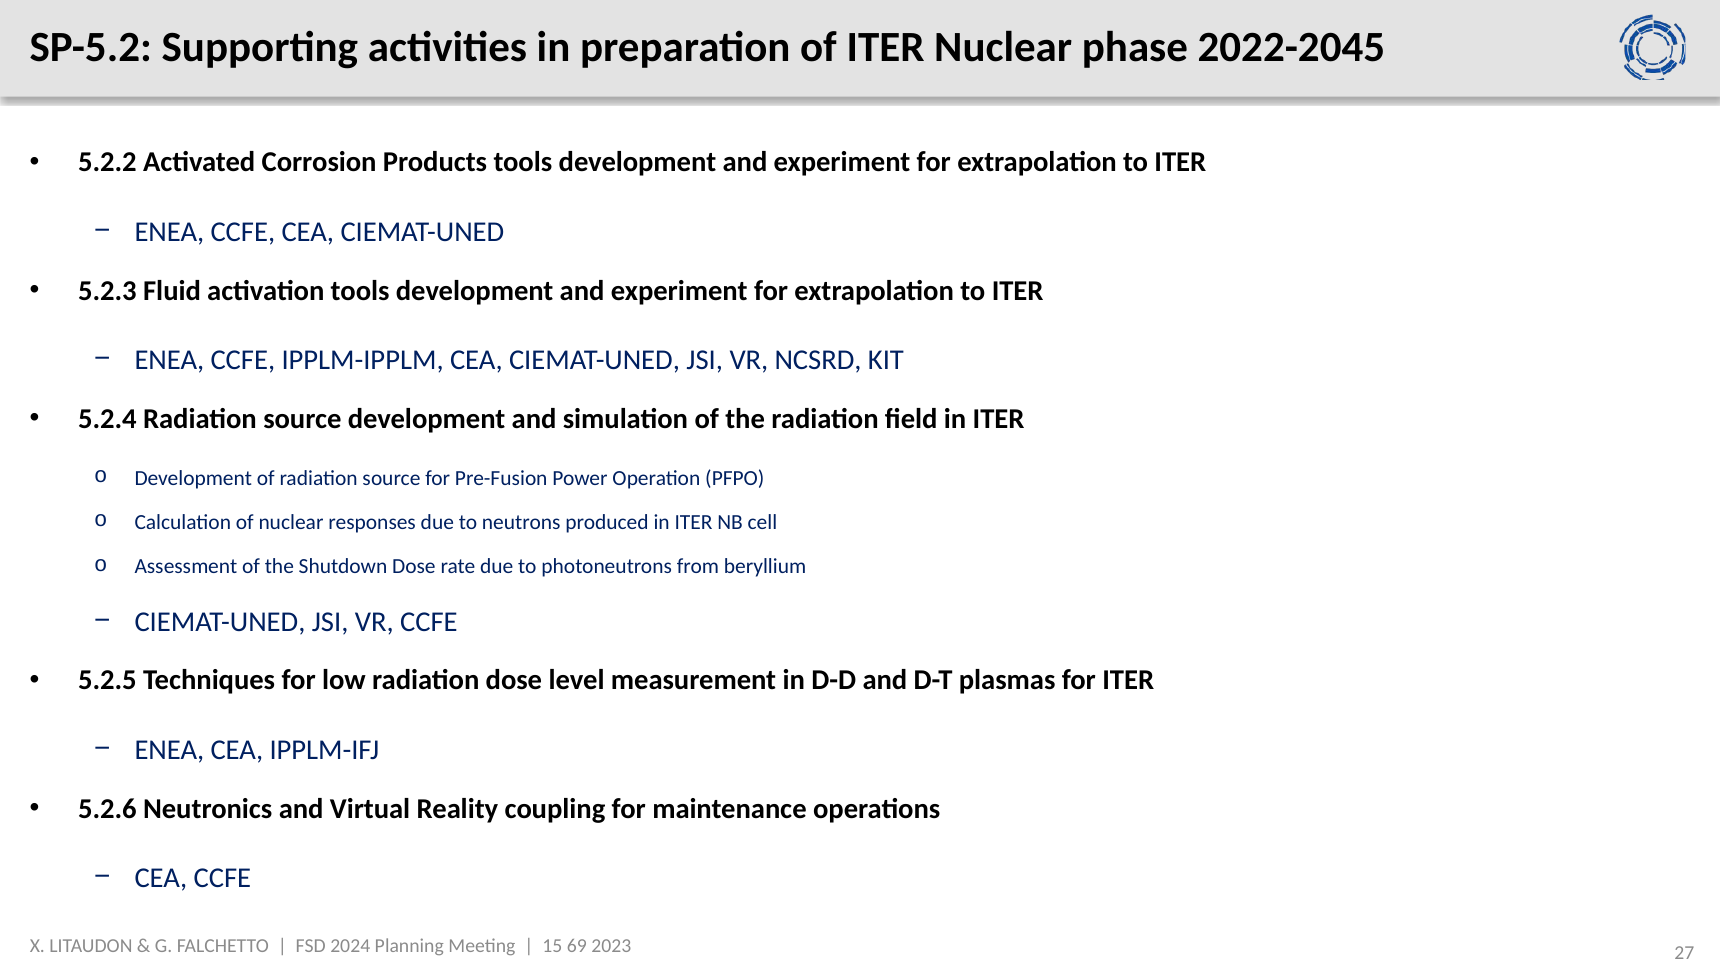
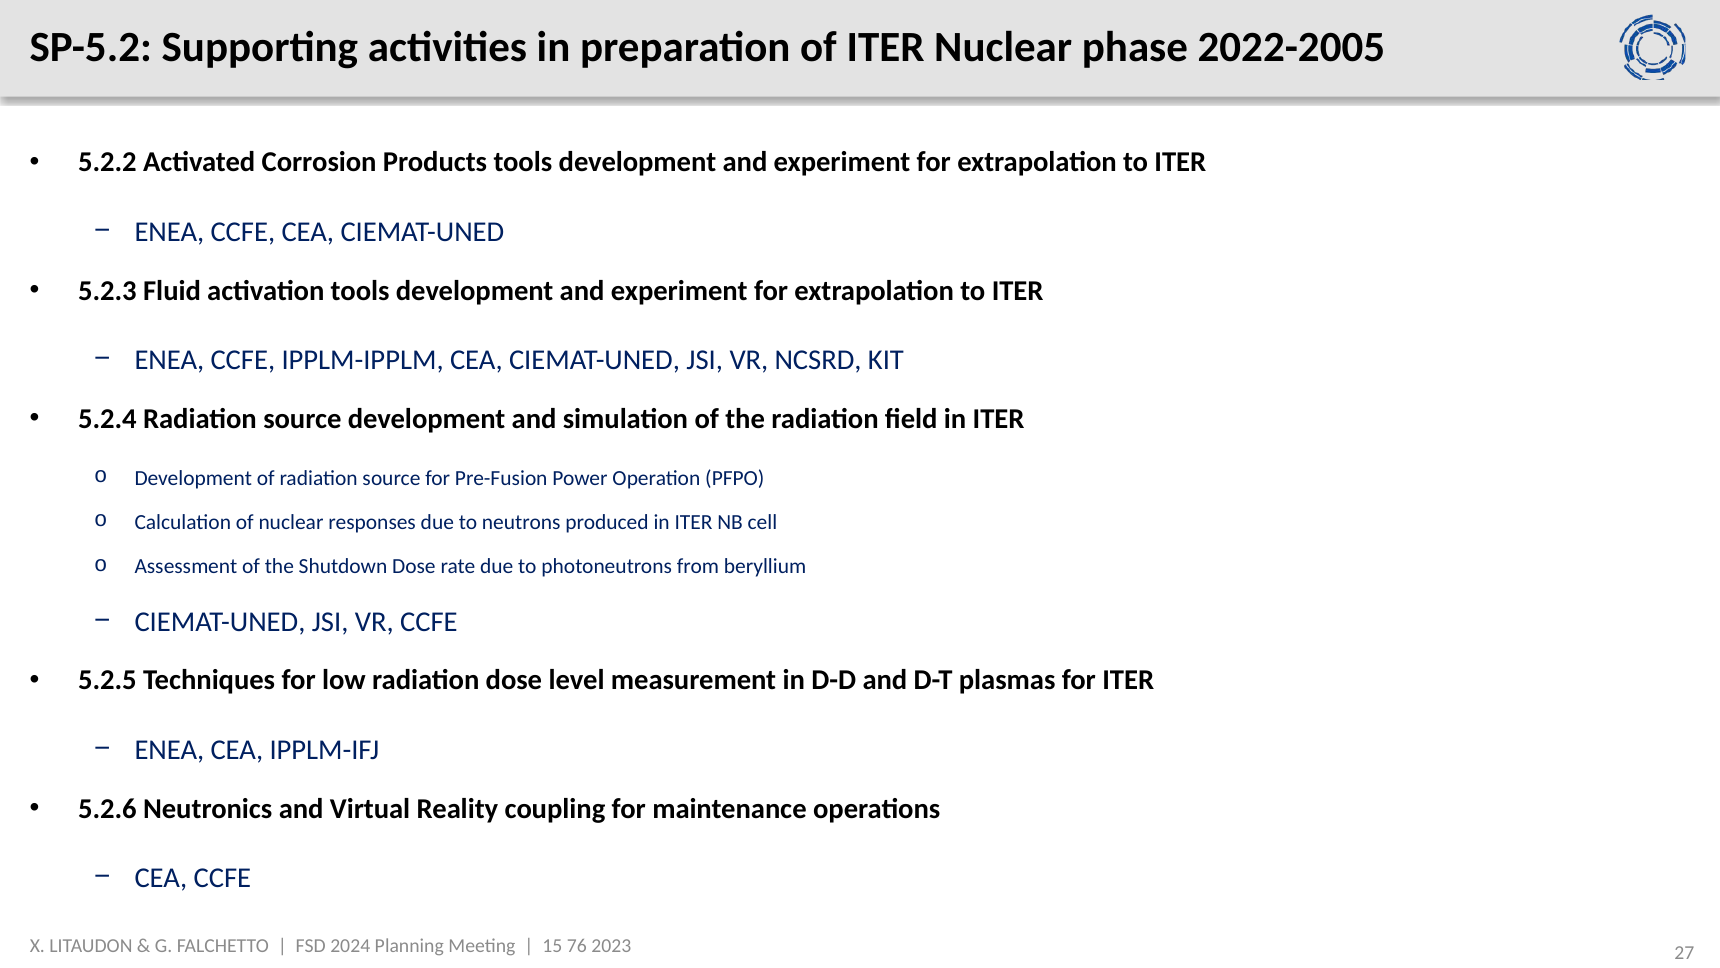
2022-2045: 2022-2045 -> 2022-2005 (1291, 47)
69: 69 -> 76 (577, 945)
